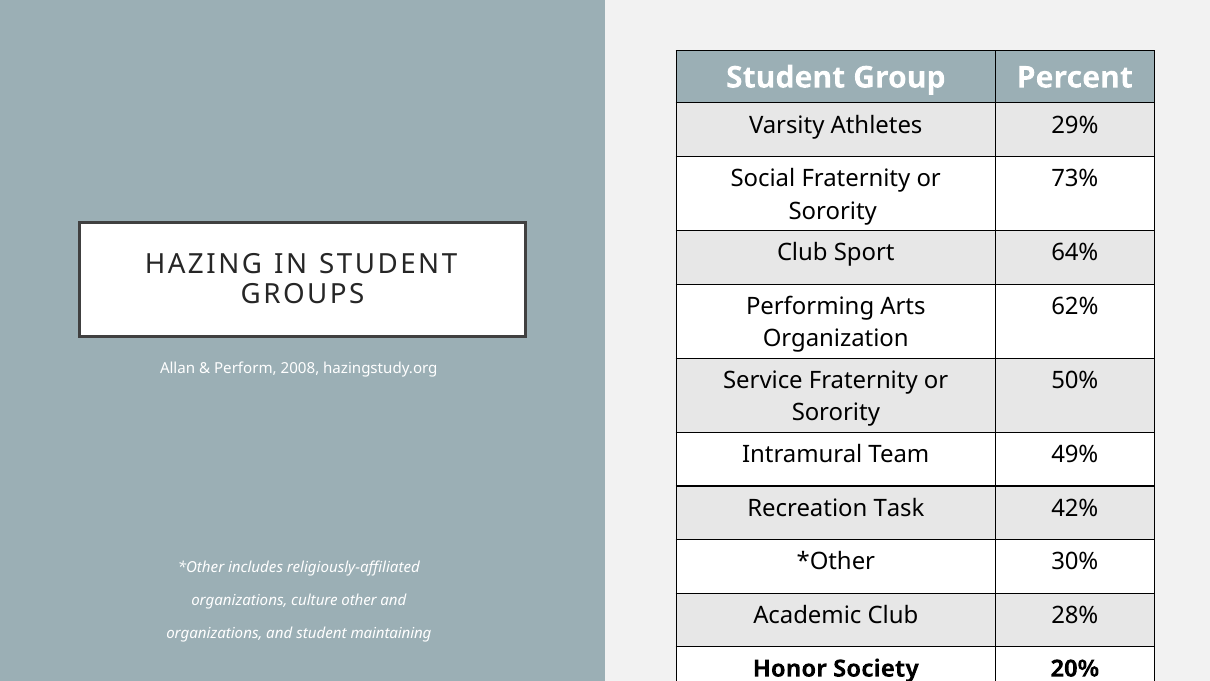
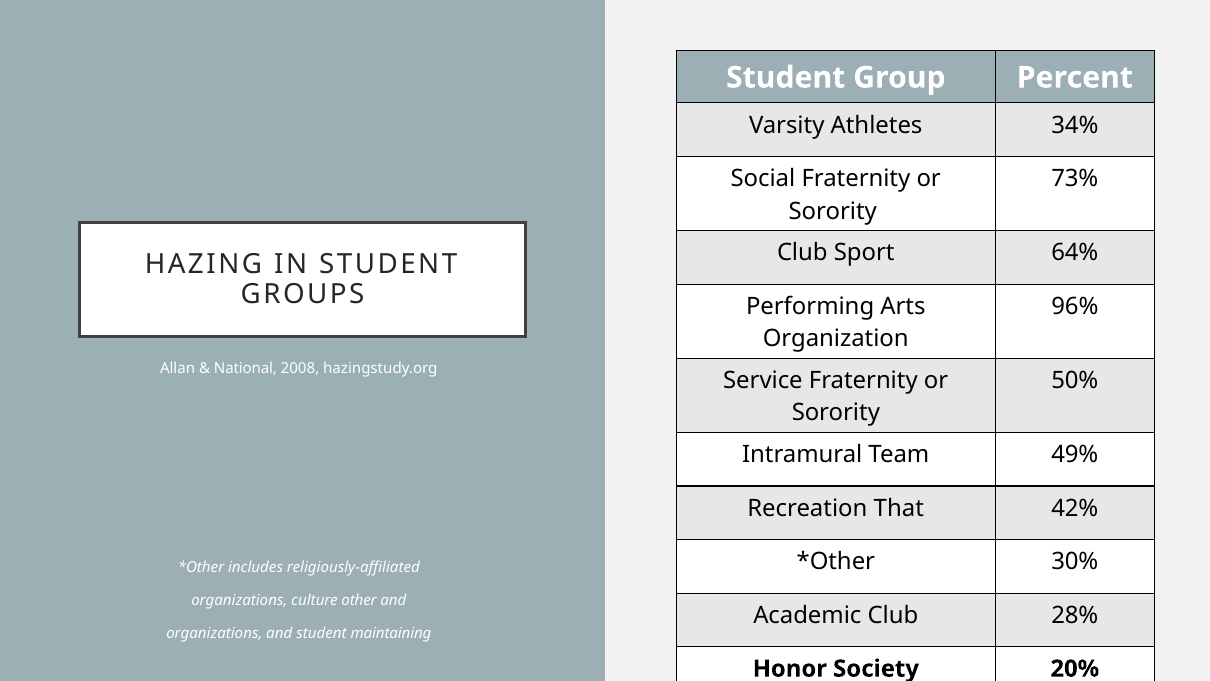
29%: 29% -> 34% (1075, 125)
62%: 62% -> 96% (1075, 306)
Perform: Perform -> National (245, 368)
Task: Task -> That (899, 508)
